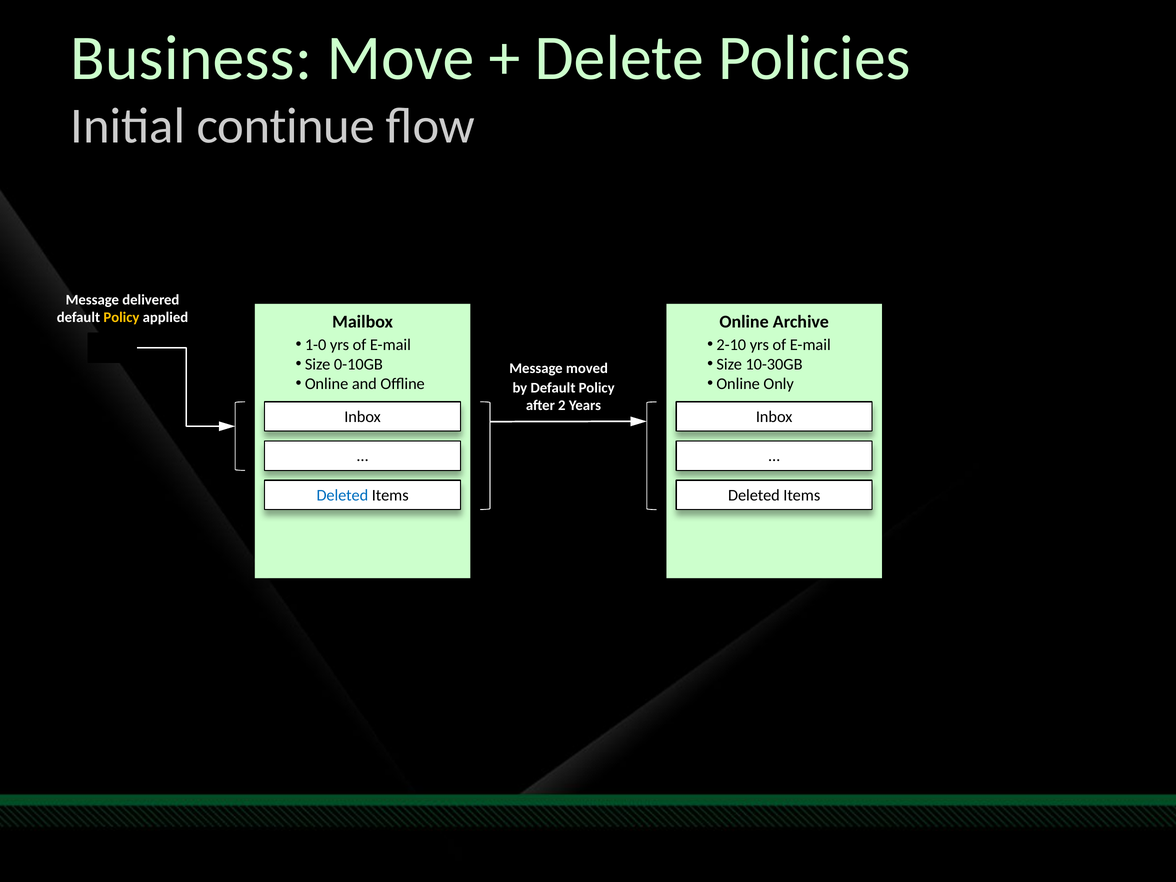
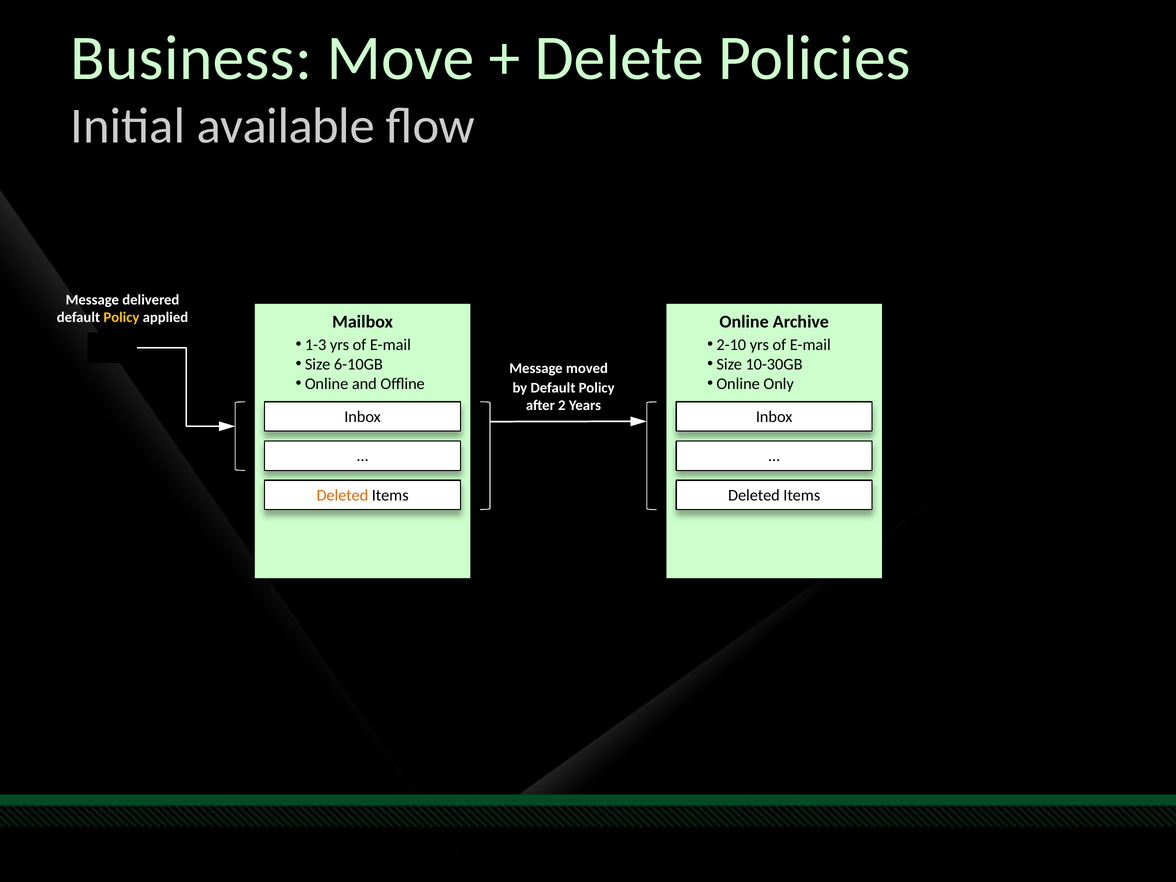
continue: continue -> available (286, 126)
1-0: 1-0 -> 1-3 (316, 345)
0-10GB: 0-10GB -> 6-10GB (358, 364)
Deleted colour: blue -> orange (342, 495)
